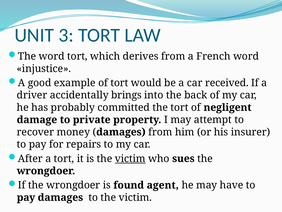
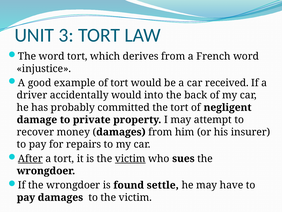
accidentally brings: brings -> would (126, 95)
After underline: none -> present (30, 158)
agent: agent -> settle (163, 185)
